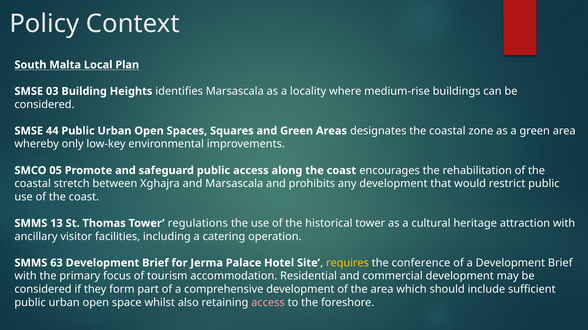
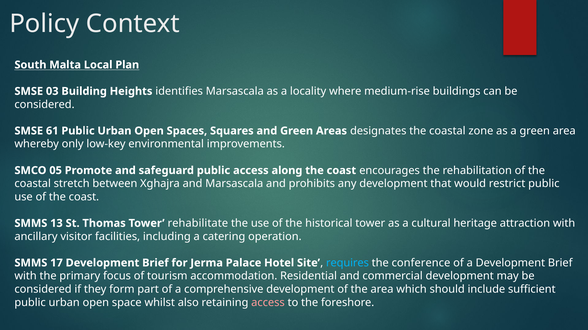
44: 44 -> 61 (52, 131)
regulations: regulations -> rehabilitate (198, 224)
63: 63 -> 17 (56, 263)
requires colour: yellow -> light blue (347, 263)
